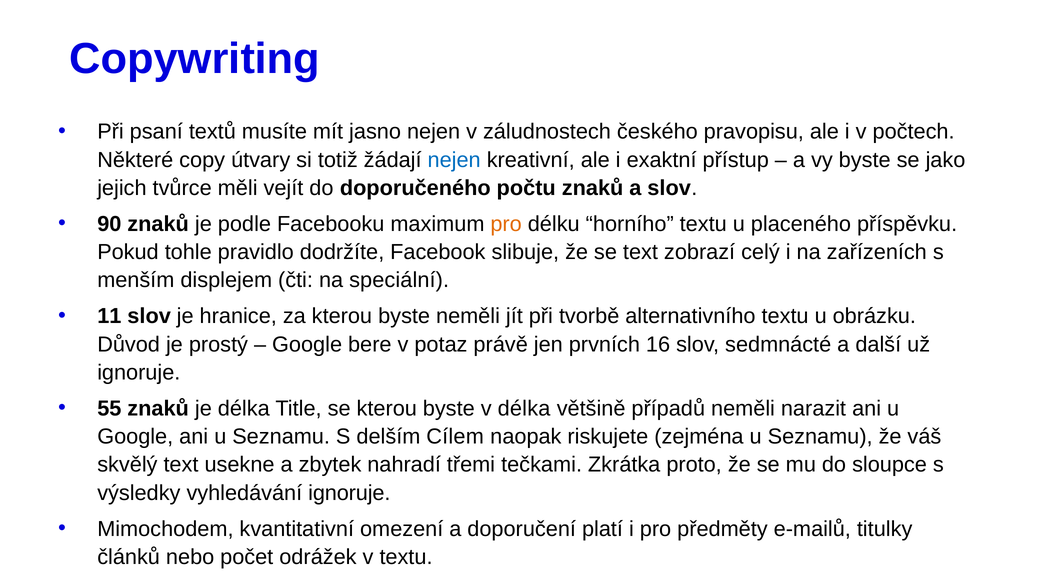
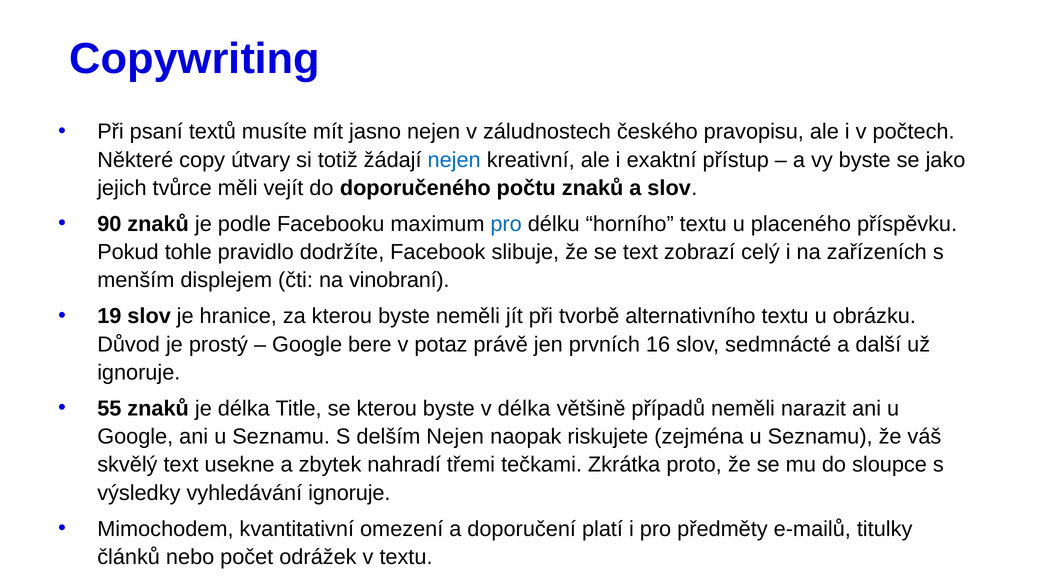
pro colour: orange -> blue (506, 224)
speciální: speciální -> vinobraní (399, 280)
11: 11 -> 19 (109, 316)
delším Cílem: Cílem -> Nejen (455, 436)
